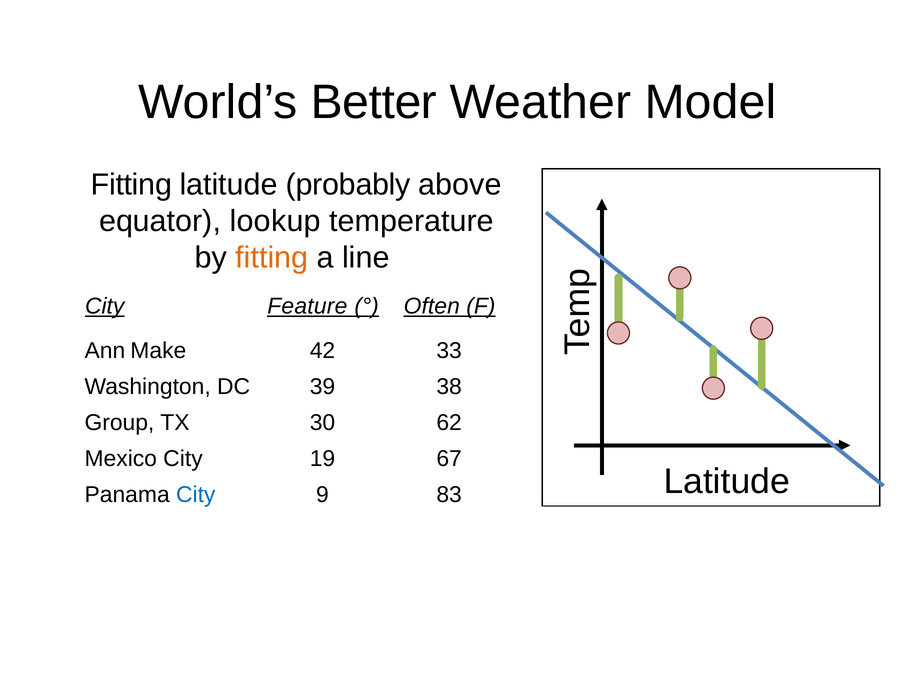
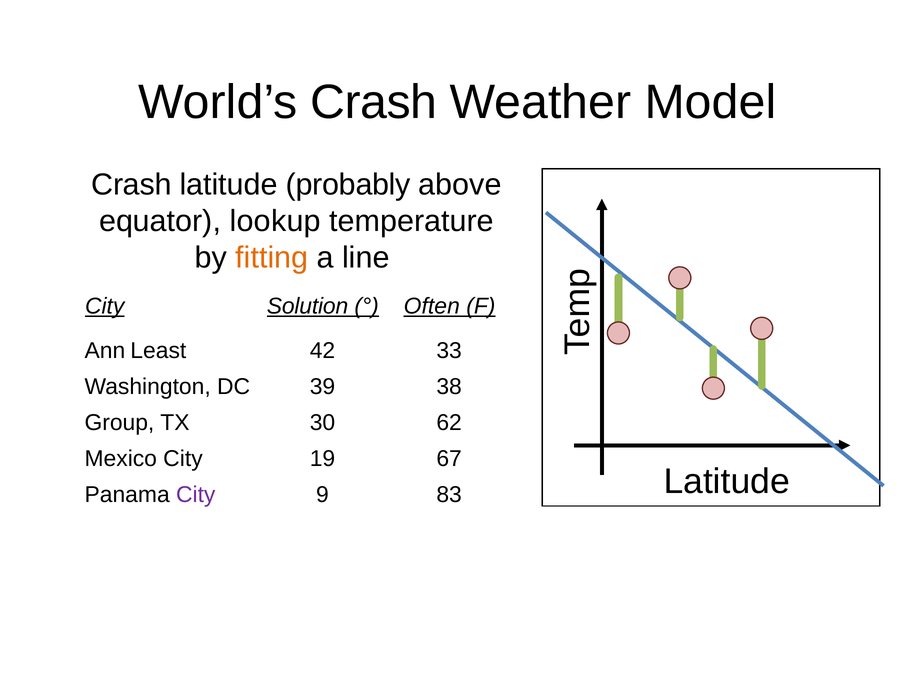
World’s Better: Better -> Crash (374, 103)
Fitting: Fitting -> Crash (131, 185)
Feature: Feature -> Solution (308, 306)
Make: Make -> Least (158, 351)
City colour: blue -> purple (196, 495)
